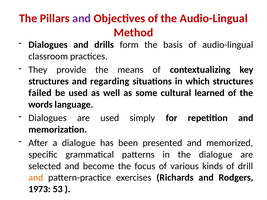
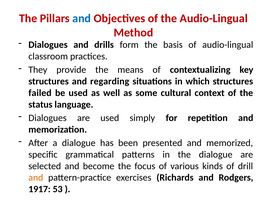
and colour: purple -> blue (82, 18)
learned: learned -> context (210, 93)
words: words -> status (40, 105)
1973: 1973 -> 1917 (40, 189)
